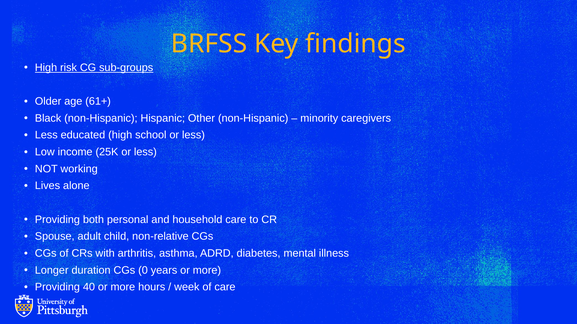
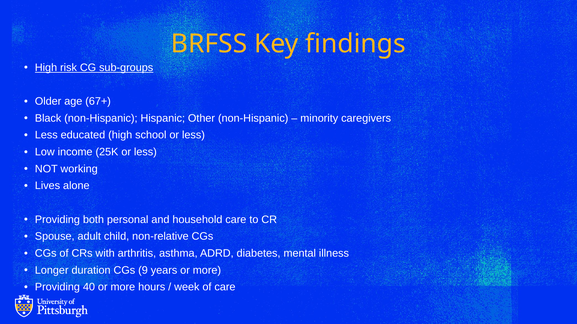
61+: 61+ -> 67+ (98, 101)
0: 0 -> 9 (143, 271)
